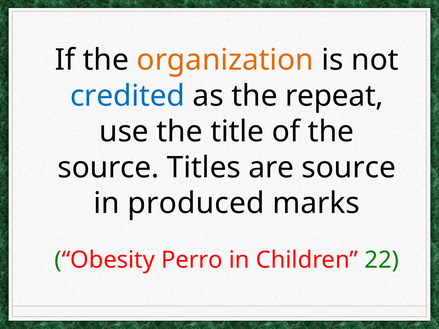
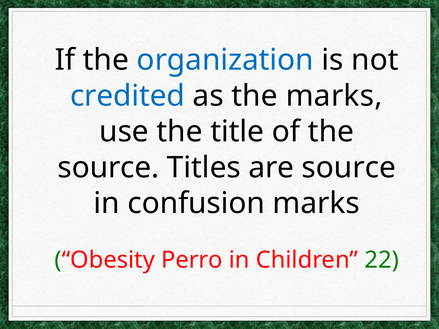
organization colour: orange -> blue (225, 60)
the repeat: repeat -> marks (334, 96)
produced: produced -> confusion (196, 204)
